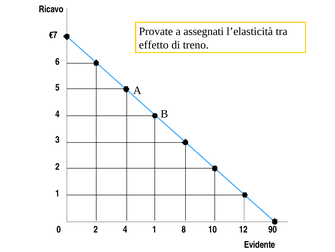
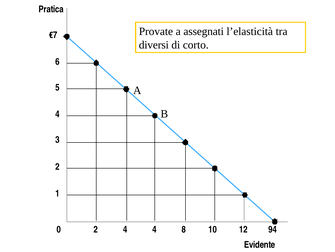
Ricavo: Ricavo -> Pratica (51, 9)
effetto: effetto -> diversi (154, 45)
treno: treno -> corto (196, 45)
2 4 1: 1 -> 4 (154, 229)
90: 90 -> 94 (273, 229)
